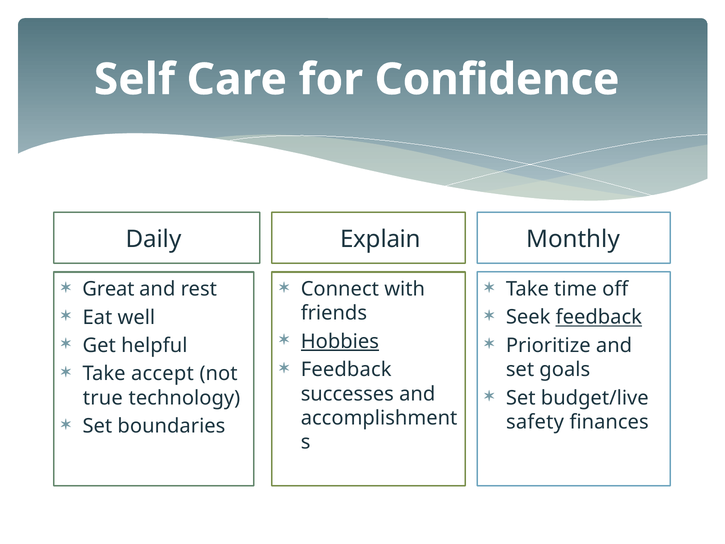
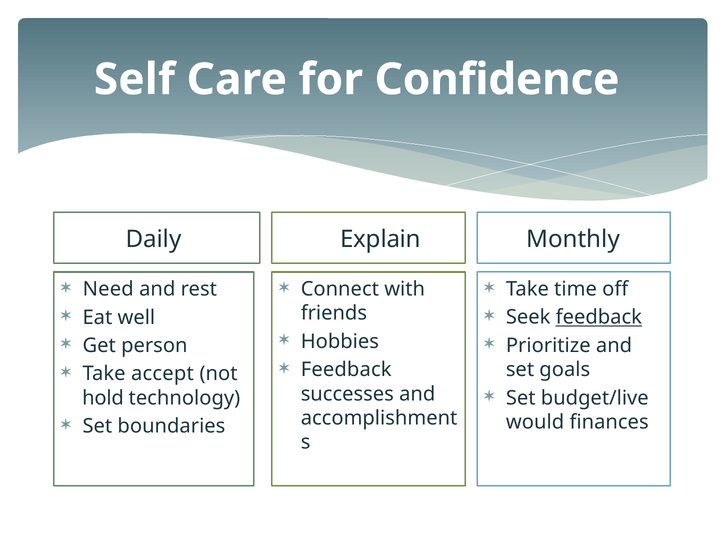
Great: Great -> Need (108, 289)
Hobbies underline: present -> none (340, 341)
helpful: helpful -> person (154, 345)
true: true -> hold (103, 398)
safety: safety -> would (535, 422)
